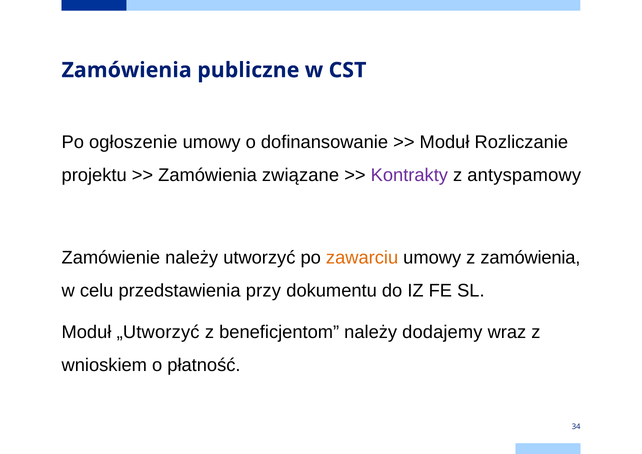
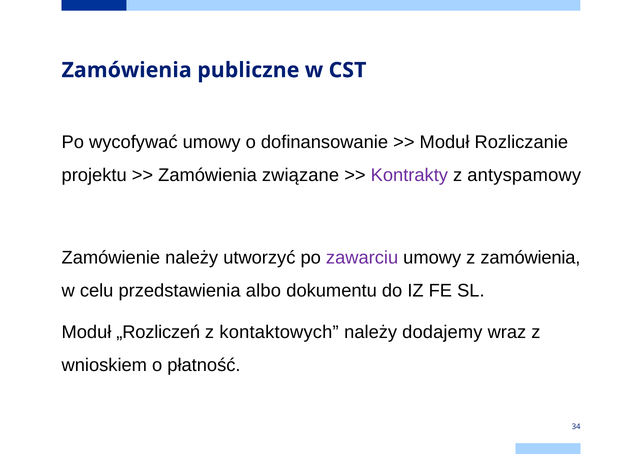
ogłoszenie: ogłoszenie -> wycofywać (133, 142)
zawarciu colour: orange -> purple (362, 258)
przy: przy -> albo (263, 291)
„Utworzyć: „Utworzyć -> „Rozliczeń (158, 332)
beneficjentom: beneficjentom -> kontaktowych (279, 332)
